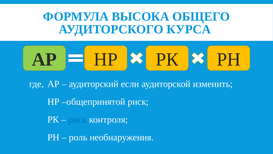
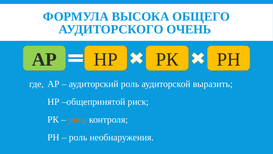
КУРСА: КУРСА -> ОЧЕНЬ (189, 29)
аудиторский если: если -> роль (130, 84)
изменить: изменить -> выразить (213, 84)
риск colour: blue -> orange (78, 119)
